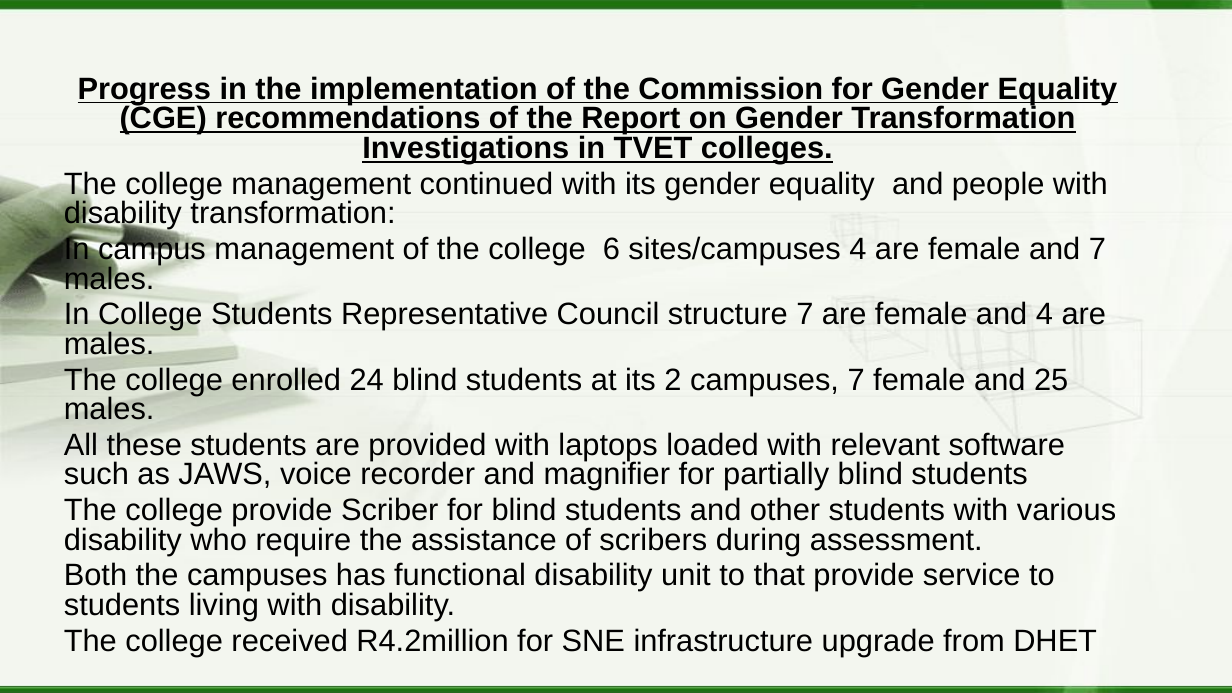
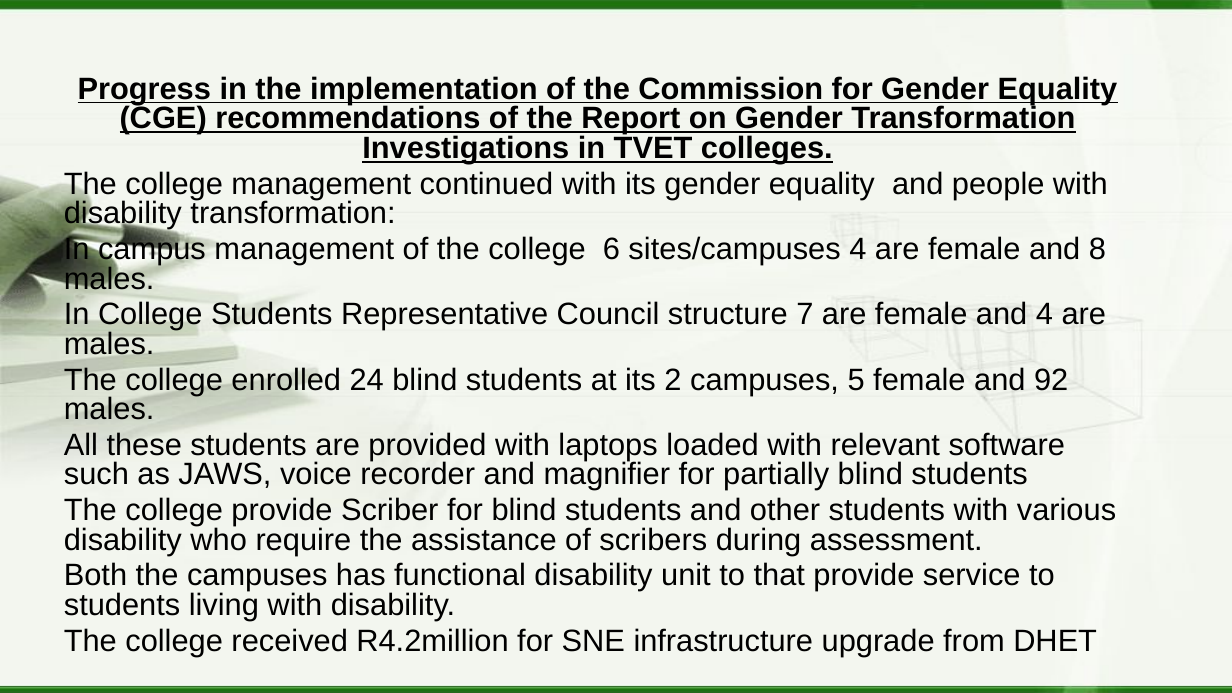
and 7: 7 -> 8 (1097, 249)
campuses 7: 7 -> 5 (856, 380)
25: 25 -> 92 (1051, 380)
